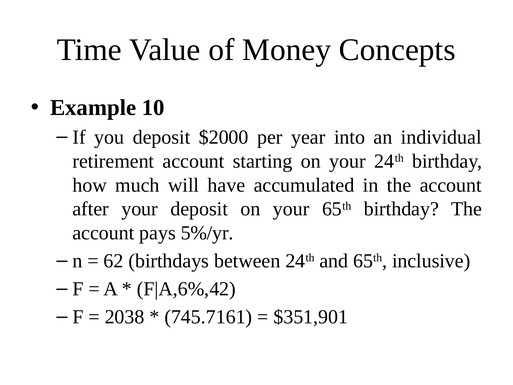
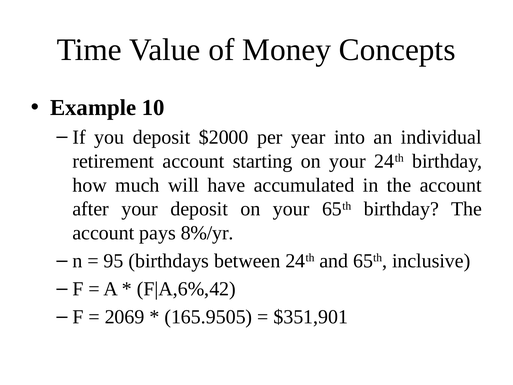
5%/yr: 5%/yr -> 8%/yr (207, 233)
62: 62 -> 95 (114, 261)
2038: 2038 -> 2069 (125, 317)
745.7161: 745.7161 -> 165.9505 (208, 317)
